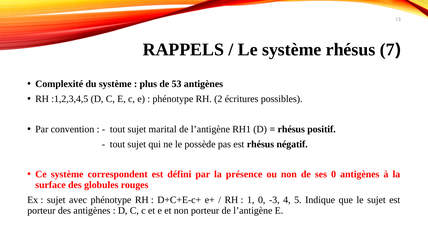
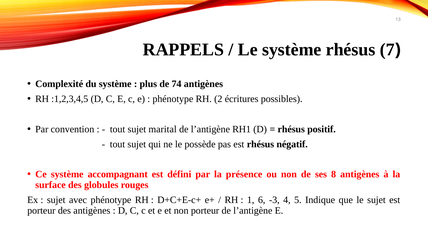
53: 53 -> 74 (177, 84)
correspondent: correspondent -> accompagnant (118, 174)
ses 0: 0 -> 8 (334, 174)
1 0: 0 -> 6 (262, 200)
